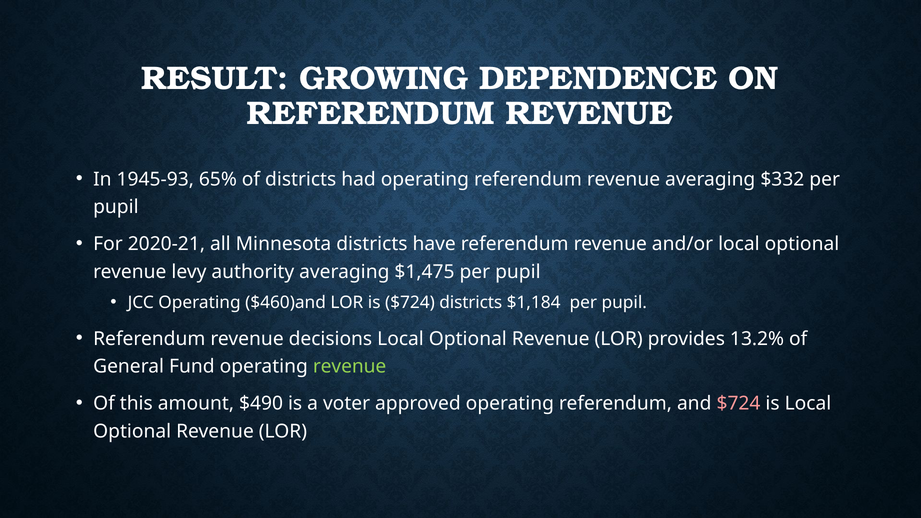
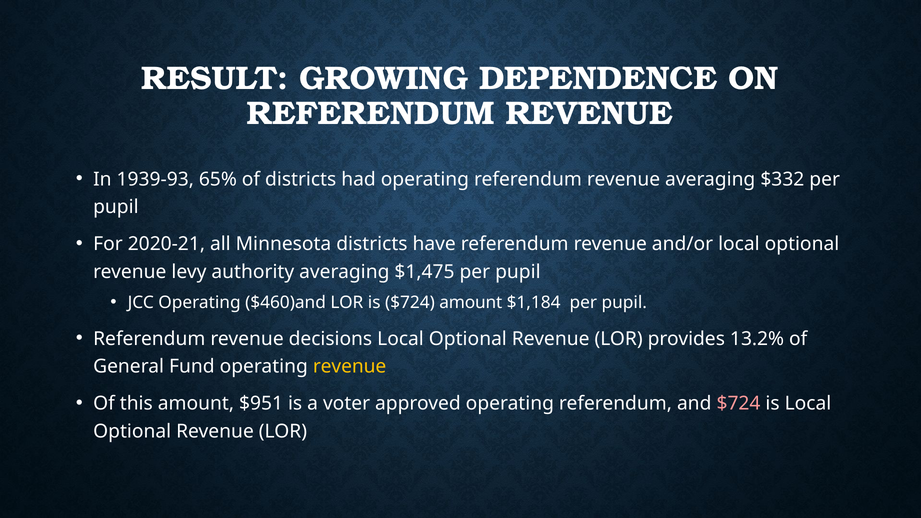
1945-93: 1945-93 -> 1939-93 (155, 179)
$724 districts: districts -> amount (471, 303)
revenue colour: light green -> yellow (350, 366)
$490: $490 -> $951 (261, 404)
